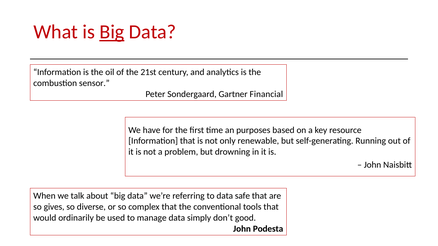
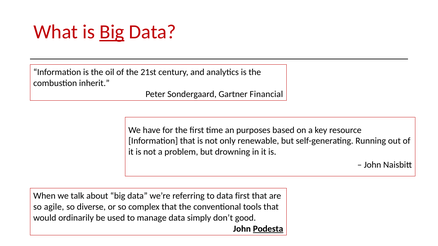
sensor: sensor -> inherit (94, 83)
data safe: safe -> first (242, 196)
gives: gives -> agile (54, 207)
Podesta underline: none -> present (268, 229)
